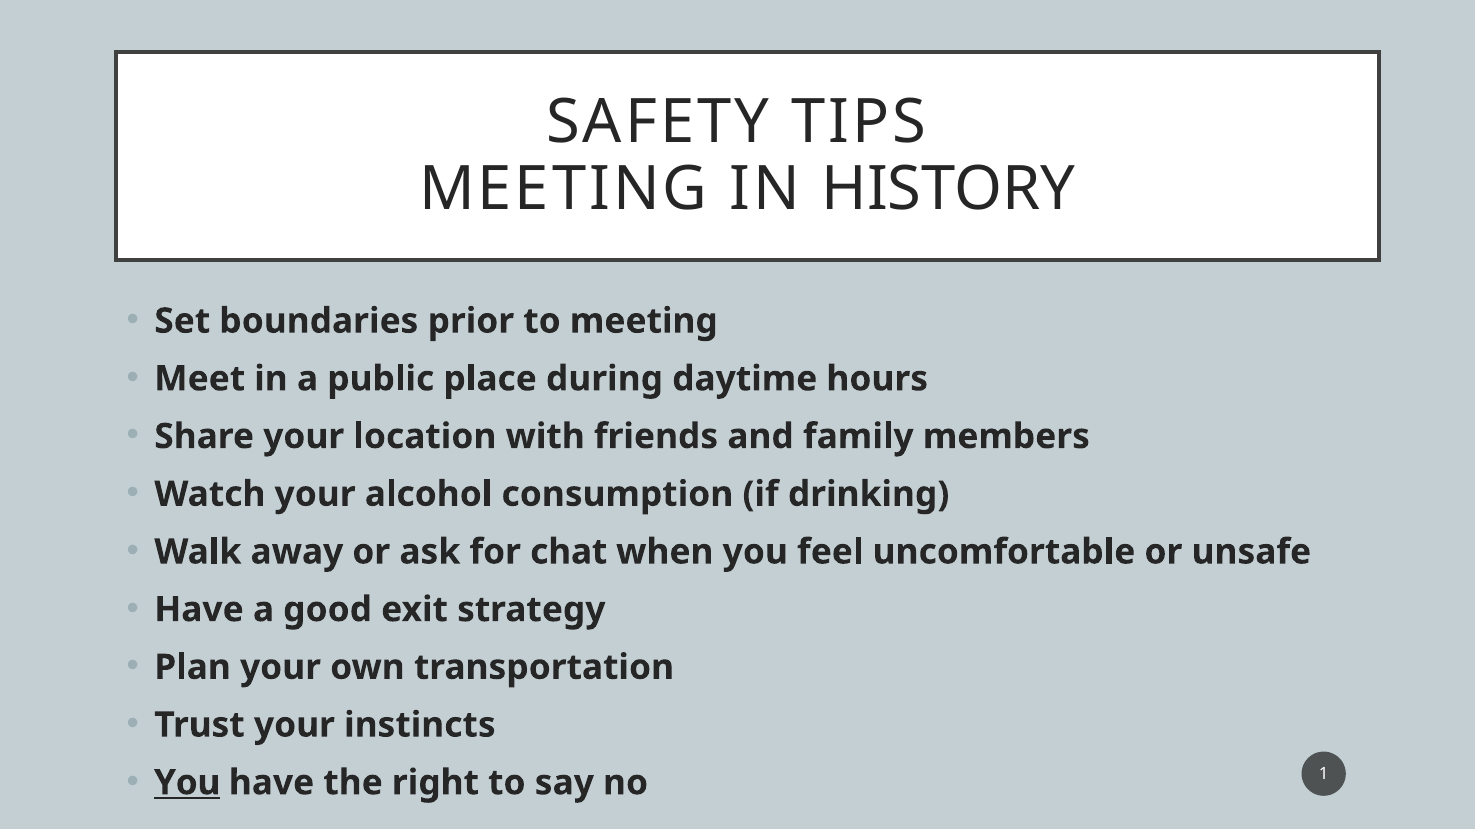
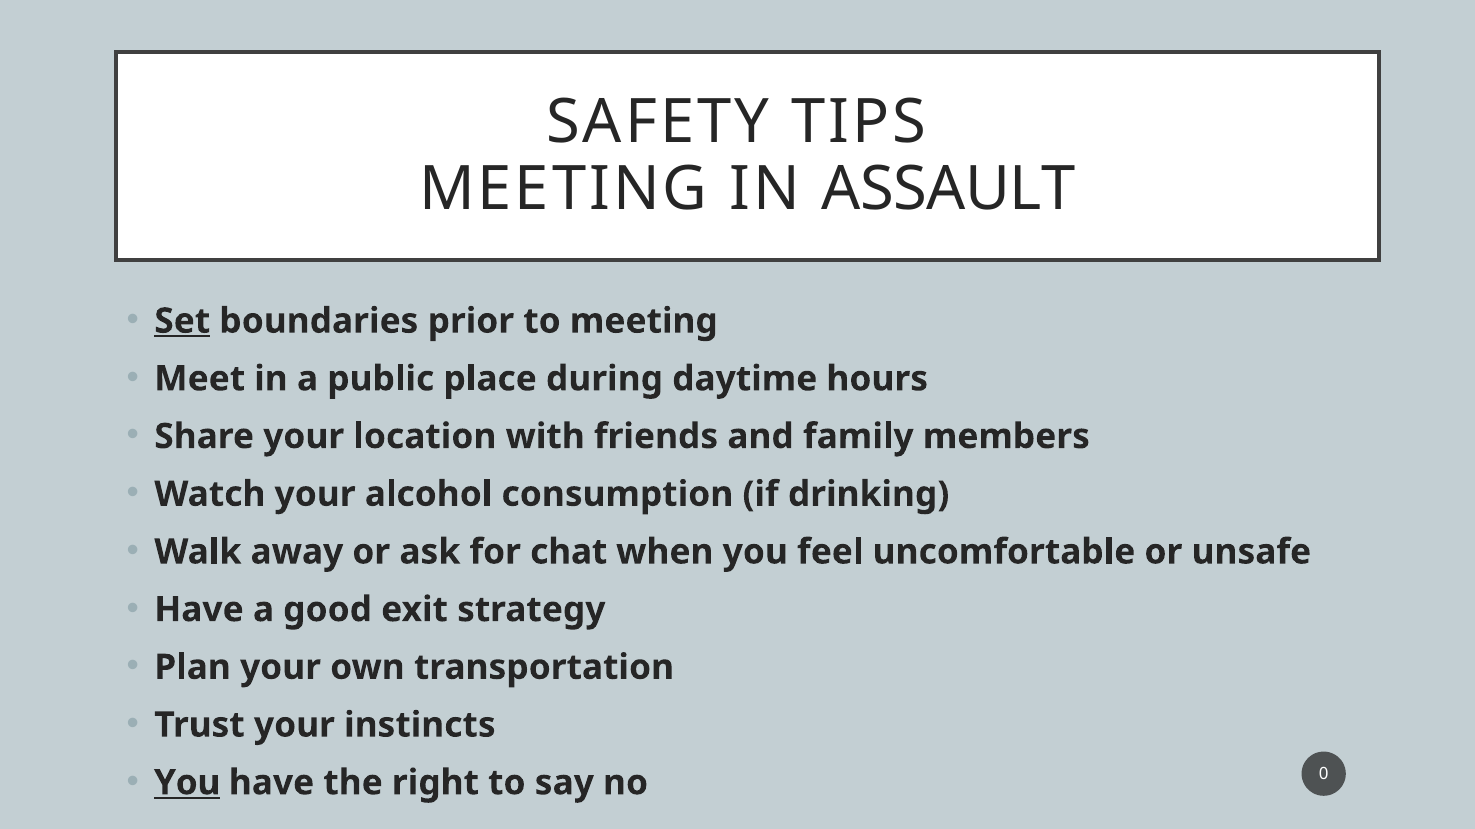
HISTORY: HISTORY -> ASSAULT (949, 189)
Set underline: none -> present (182, 321)
1: 1 -> 0 (1324, 774)
